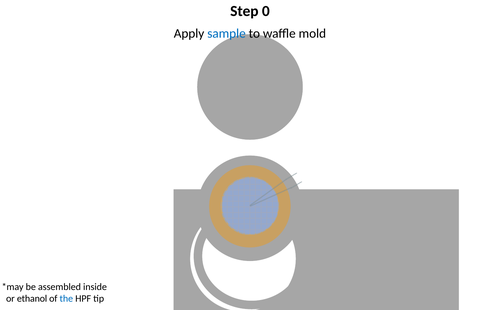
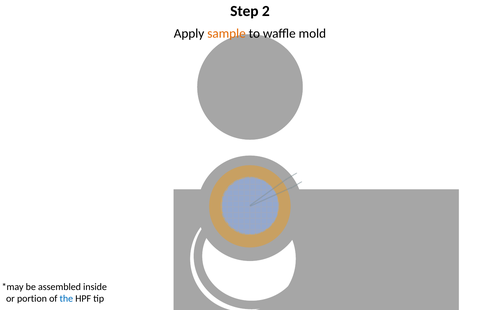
0: 0 -> 2 (266, 11)
sample colour: blue -> orange (226, 33)
ethanol: ethanol -> portion (32, 299)
